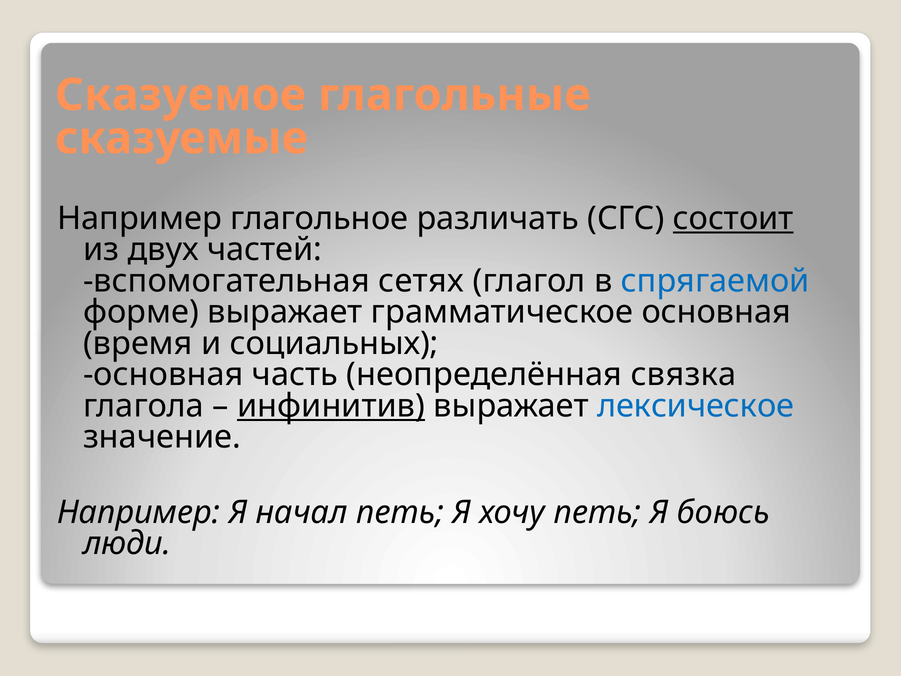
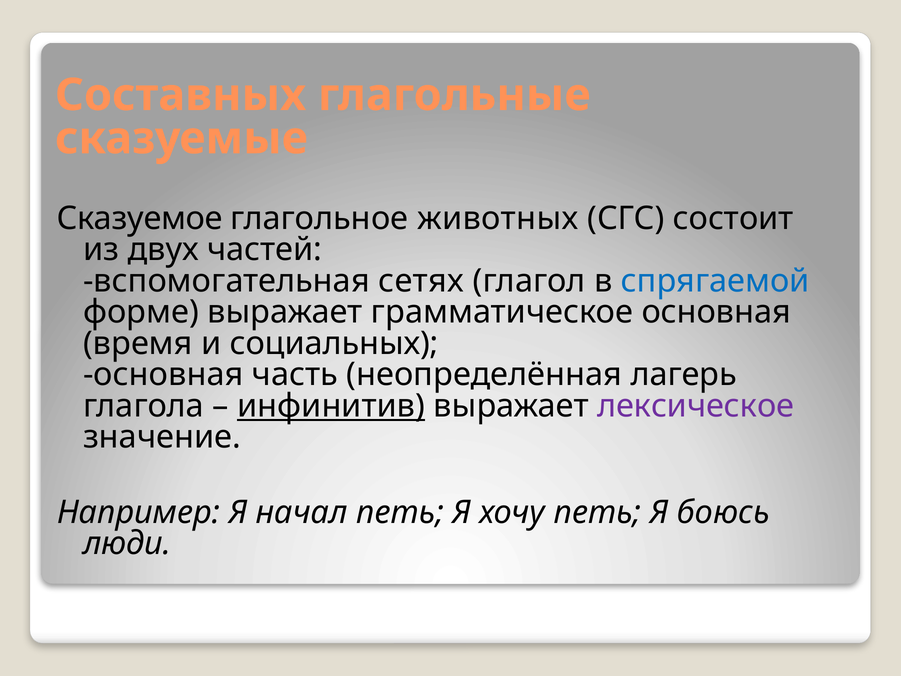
Сказуемое: Сказуемое -> Составных (181, 95)
Например: Например -> Сказуемое (140, 218)
различать: различать -> животных (498, 218)
состоит underline: present -> none (733, 218)
связка: связка -> лагерь (684, 374)
лексическое colour: blue -> purple (696, 406)
